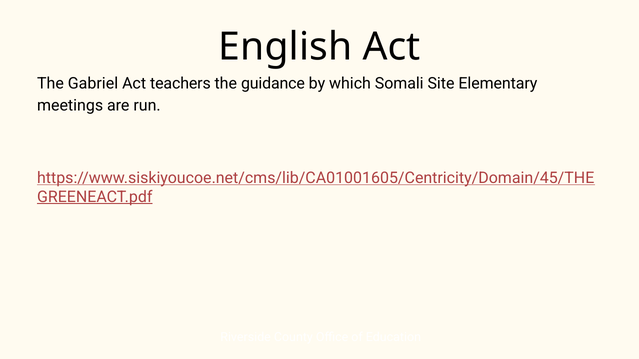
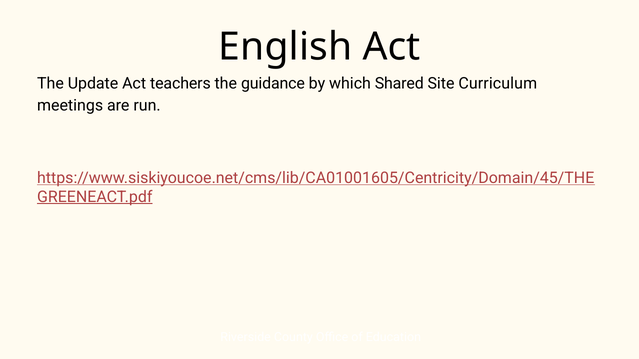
Gabriel: Gabriel -> Update (93, 84)
Somali: Somali -> Shared (399, 84)
Elementary: Elementary -> Curriculum (498, 84)
